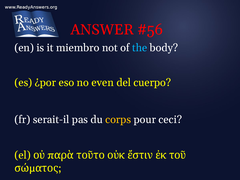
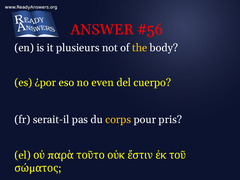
miembro: miembro -> plusieurs (78, 48)
the colour: light blue -> yellow (140, 48)
ceci: ceci -> pris (170, 120)
